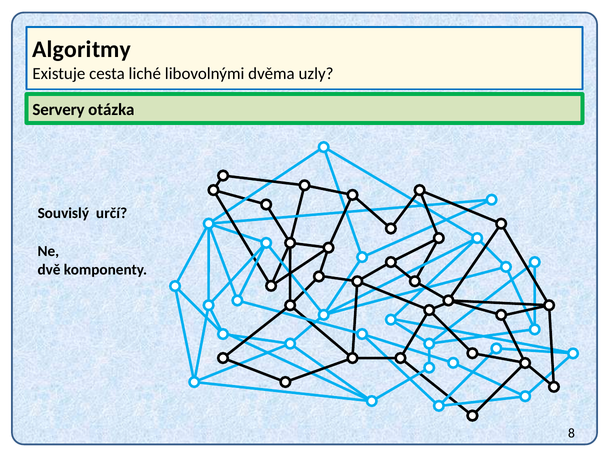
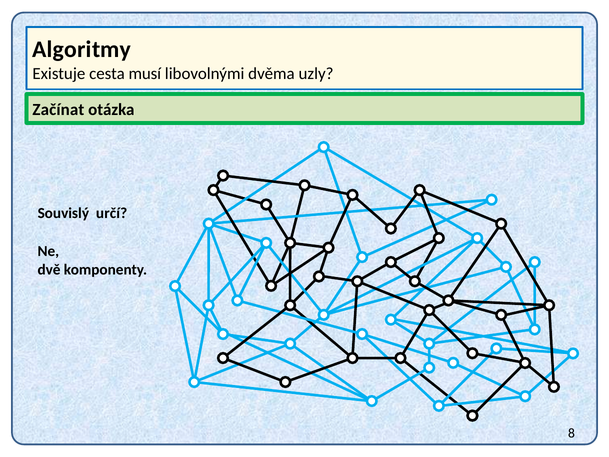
liché: liché -> musí (145, 73)
Servery: Servery -> Začínat (58, 110)
